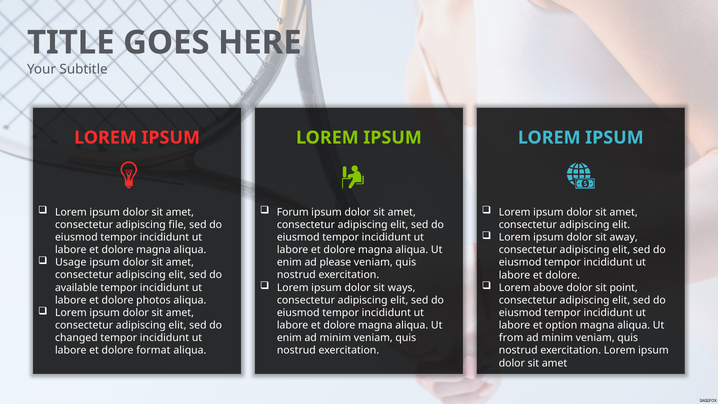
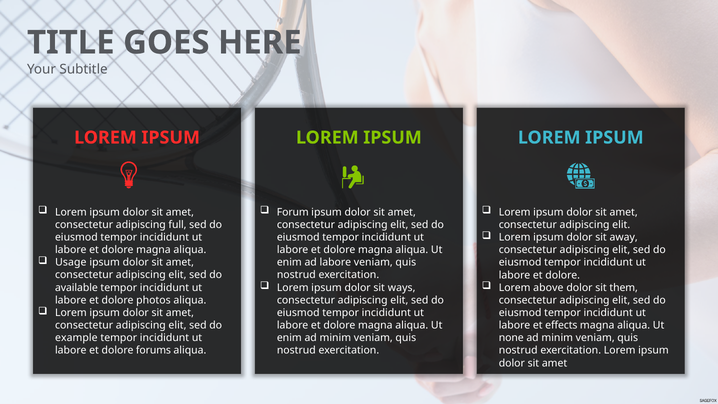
file: file -> full (178, 225)
ad please: please -> labore (335, 262)
point: point -> them (624, 288)
option: option -> effects (561, 325)
changed: changed -> example (76, 338)
from: from -> none (511, 338)
format: format -> forums (153, 350)
